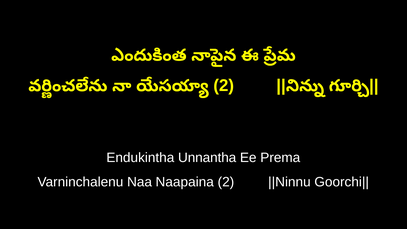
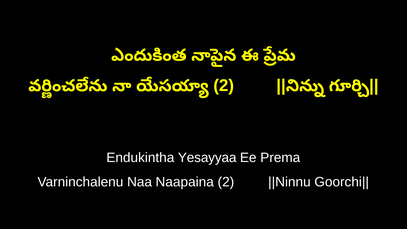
Unnantha: Unnantha -> Yesayyaa (207, 158)
